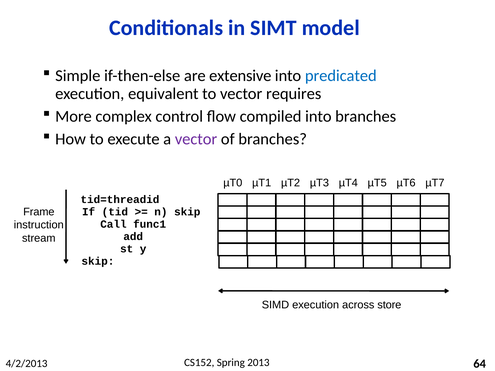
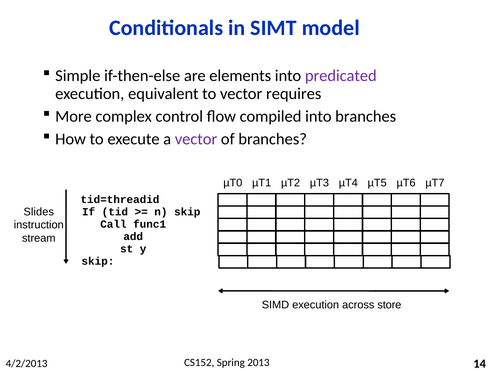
extensive: extensive -> elements (240, 76)
predicated colour: blue -> purple (341, 76)
Frame: Frame -> Slides (39, 212)
64: 64 -> 14 (480, 364)
